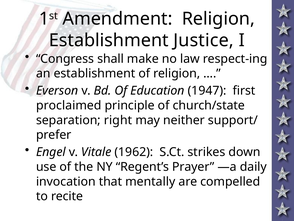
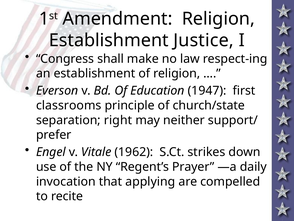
proclaimed: proclaimed -> classrooms (69, 105)
mentally: mentally -> applying (150, 181)
